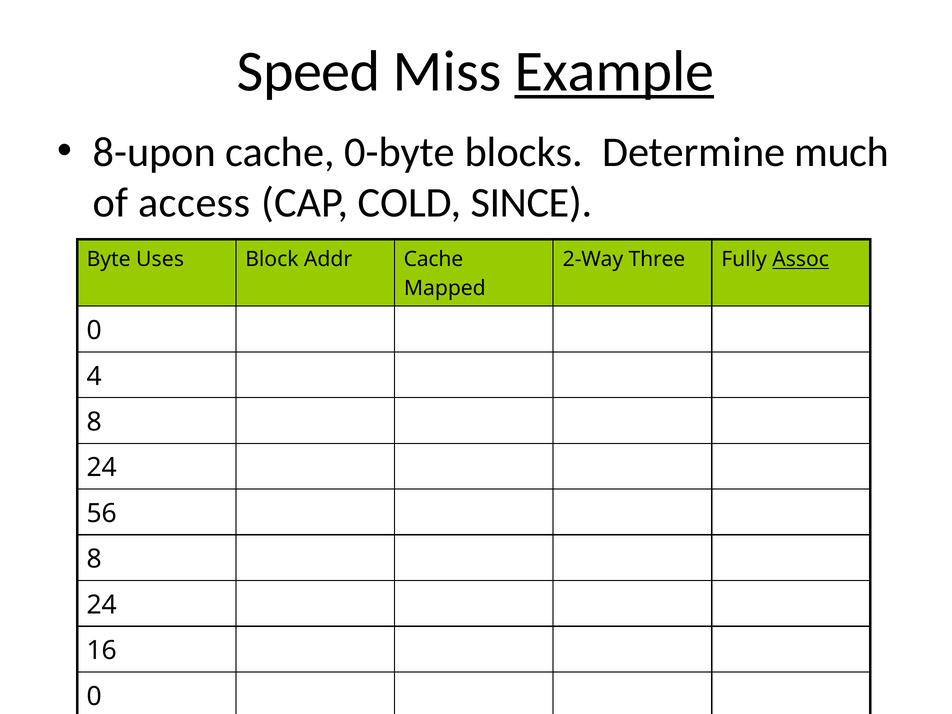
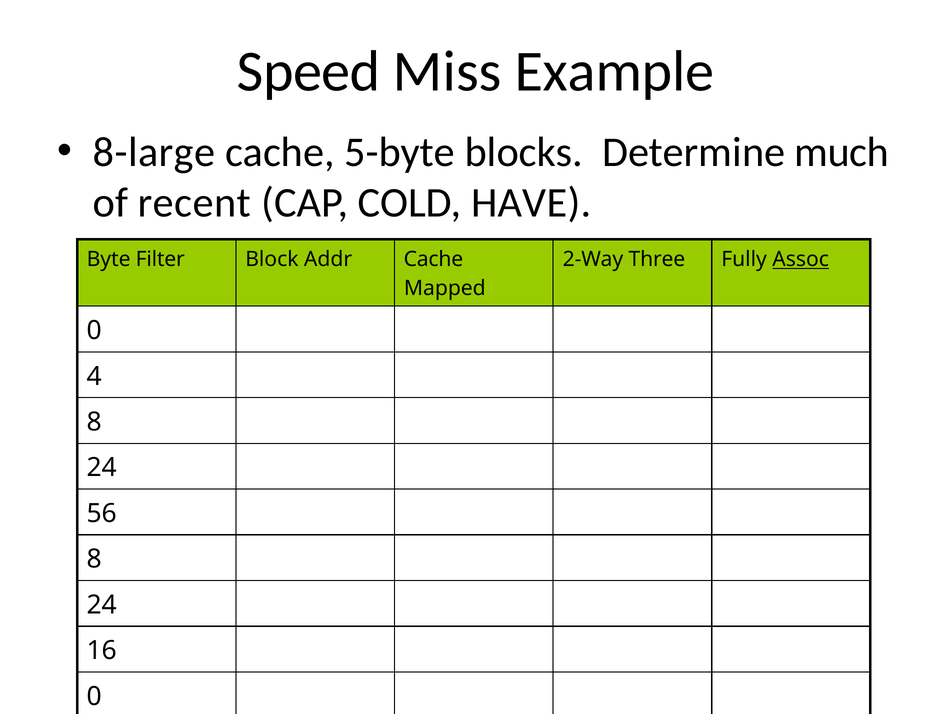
Example underline: present -> none (615, 72)
8-upon: 8-upon -> 8-large (154, 152)
0-byte: 0-byte -> 5-byte (400, 152)
access: access -> recent (194, 203)
SINCE: SINCE -> HAVE (531, 203)
Uses: Uses -> Filter (160, 259)
